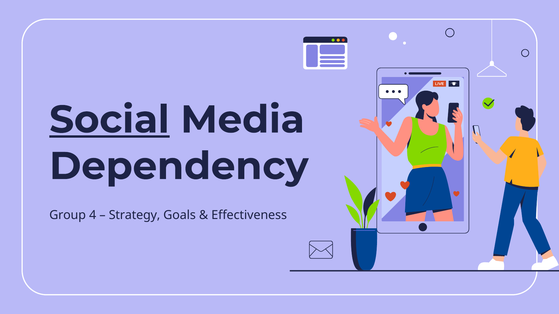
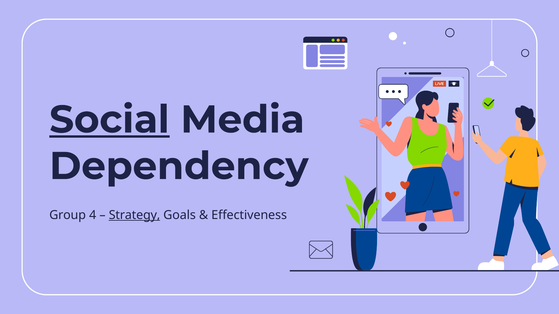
Strategy underline: none -> present (134, 215)
